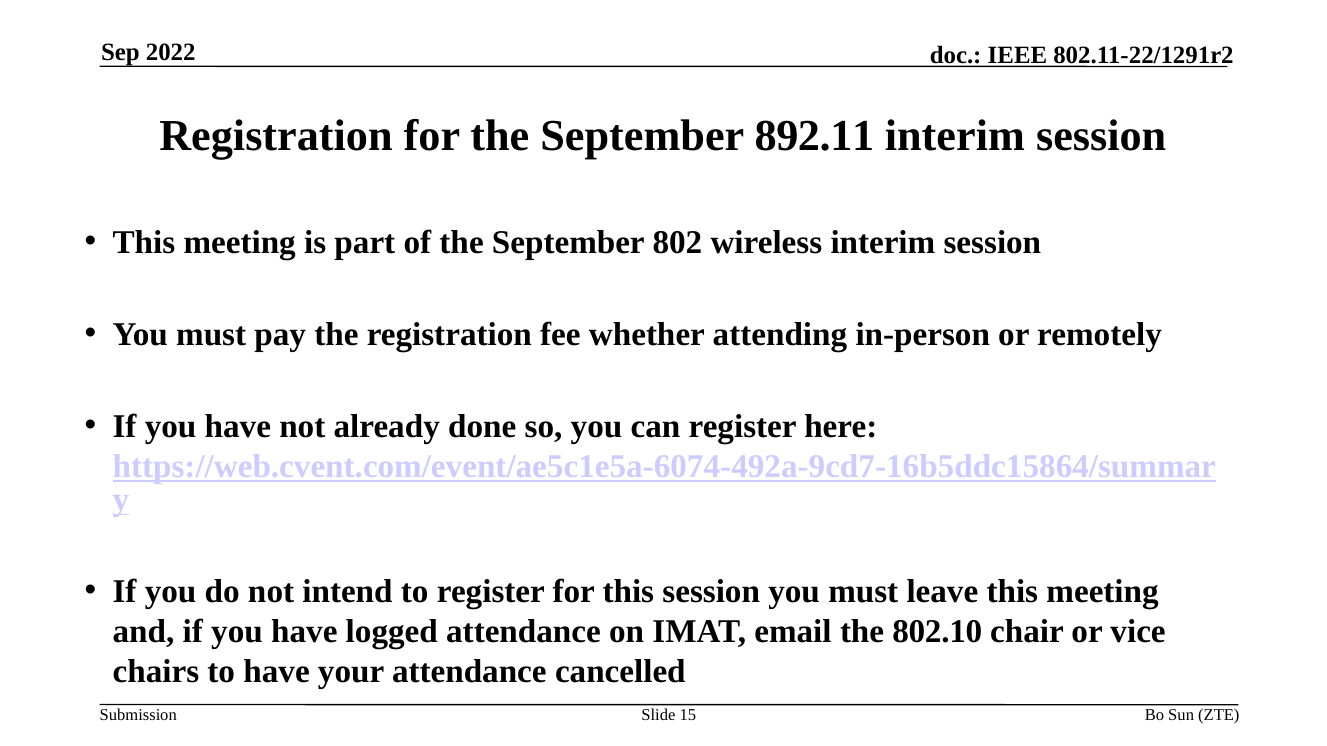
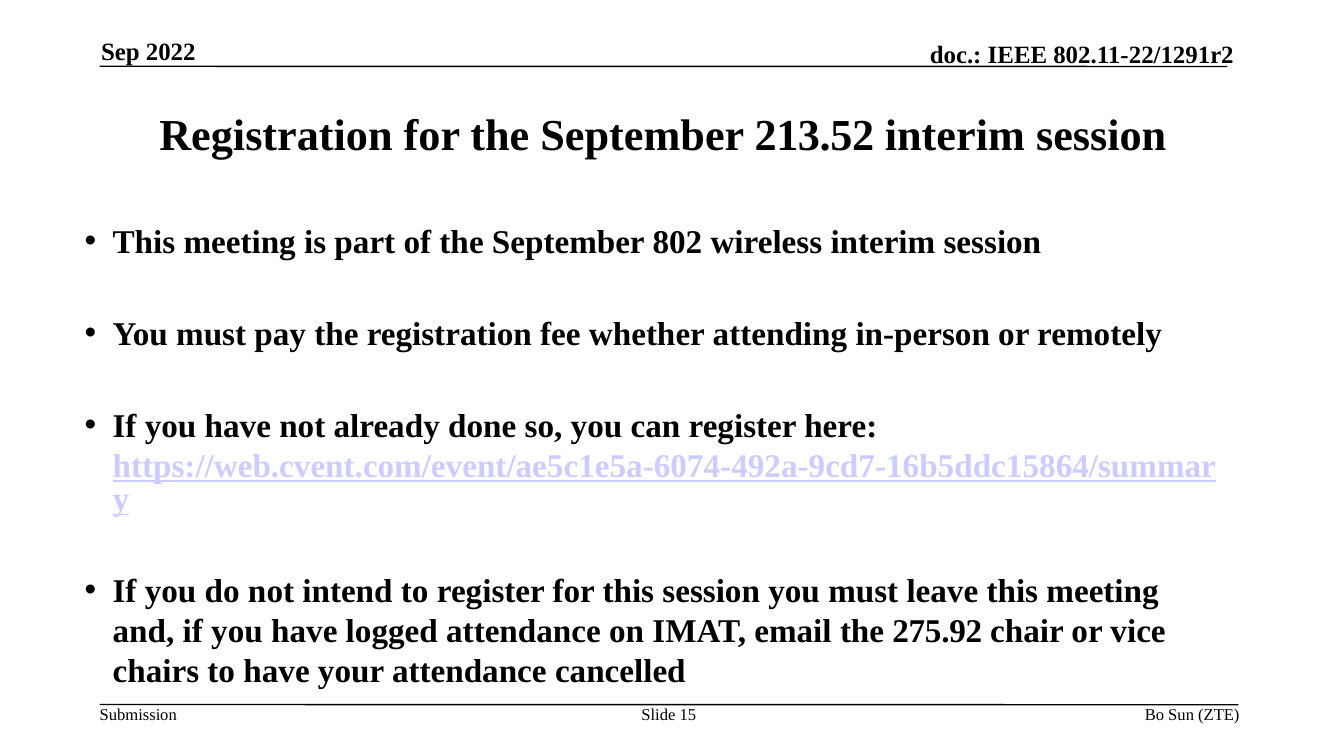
892.11: 892.11 -> 213.52 (814, 136)
802.10: 802.10 -> 275.92 (937, 632)
